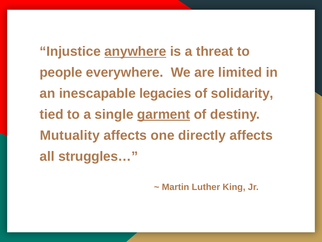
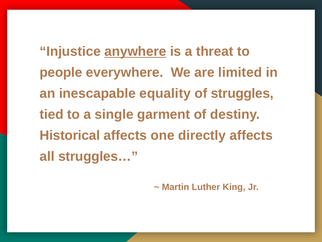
legacies: legacies -> equality (165, 93)
solidarity: solidarity -> struggles (242, 93)
garment underline: present -> none (164, 114)
Mutuality: Mutuality -> Historical (70, 135)
